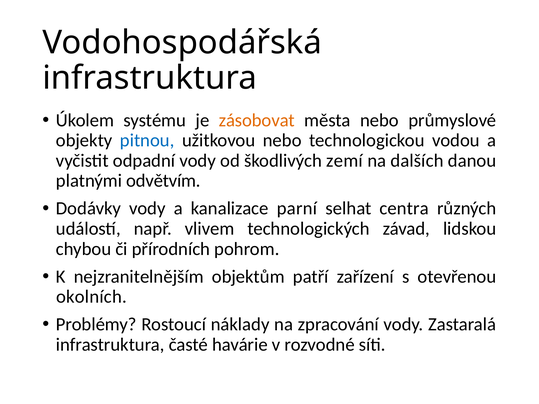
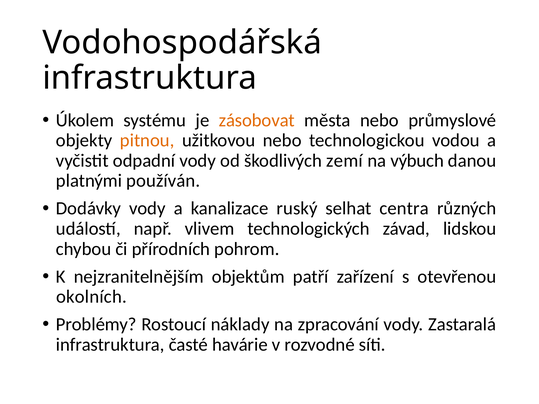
pitnou colour: blue -> orange (147, 140)
dalších: dalších -> výbuch (417, 161)
odvětvím: odvětvím -> používán (163, 181)
parní: parní -> ruský (297, 209)
